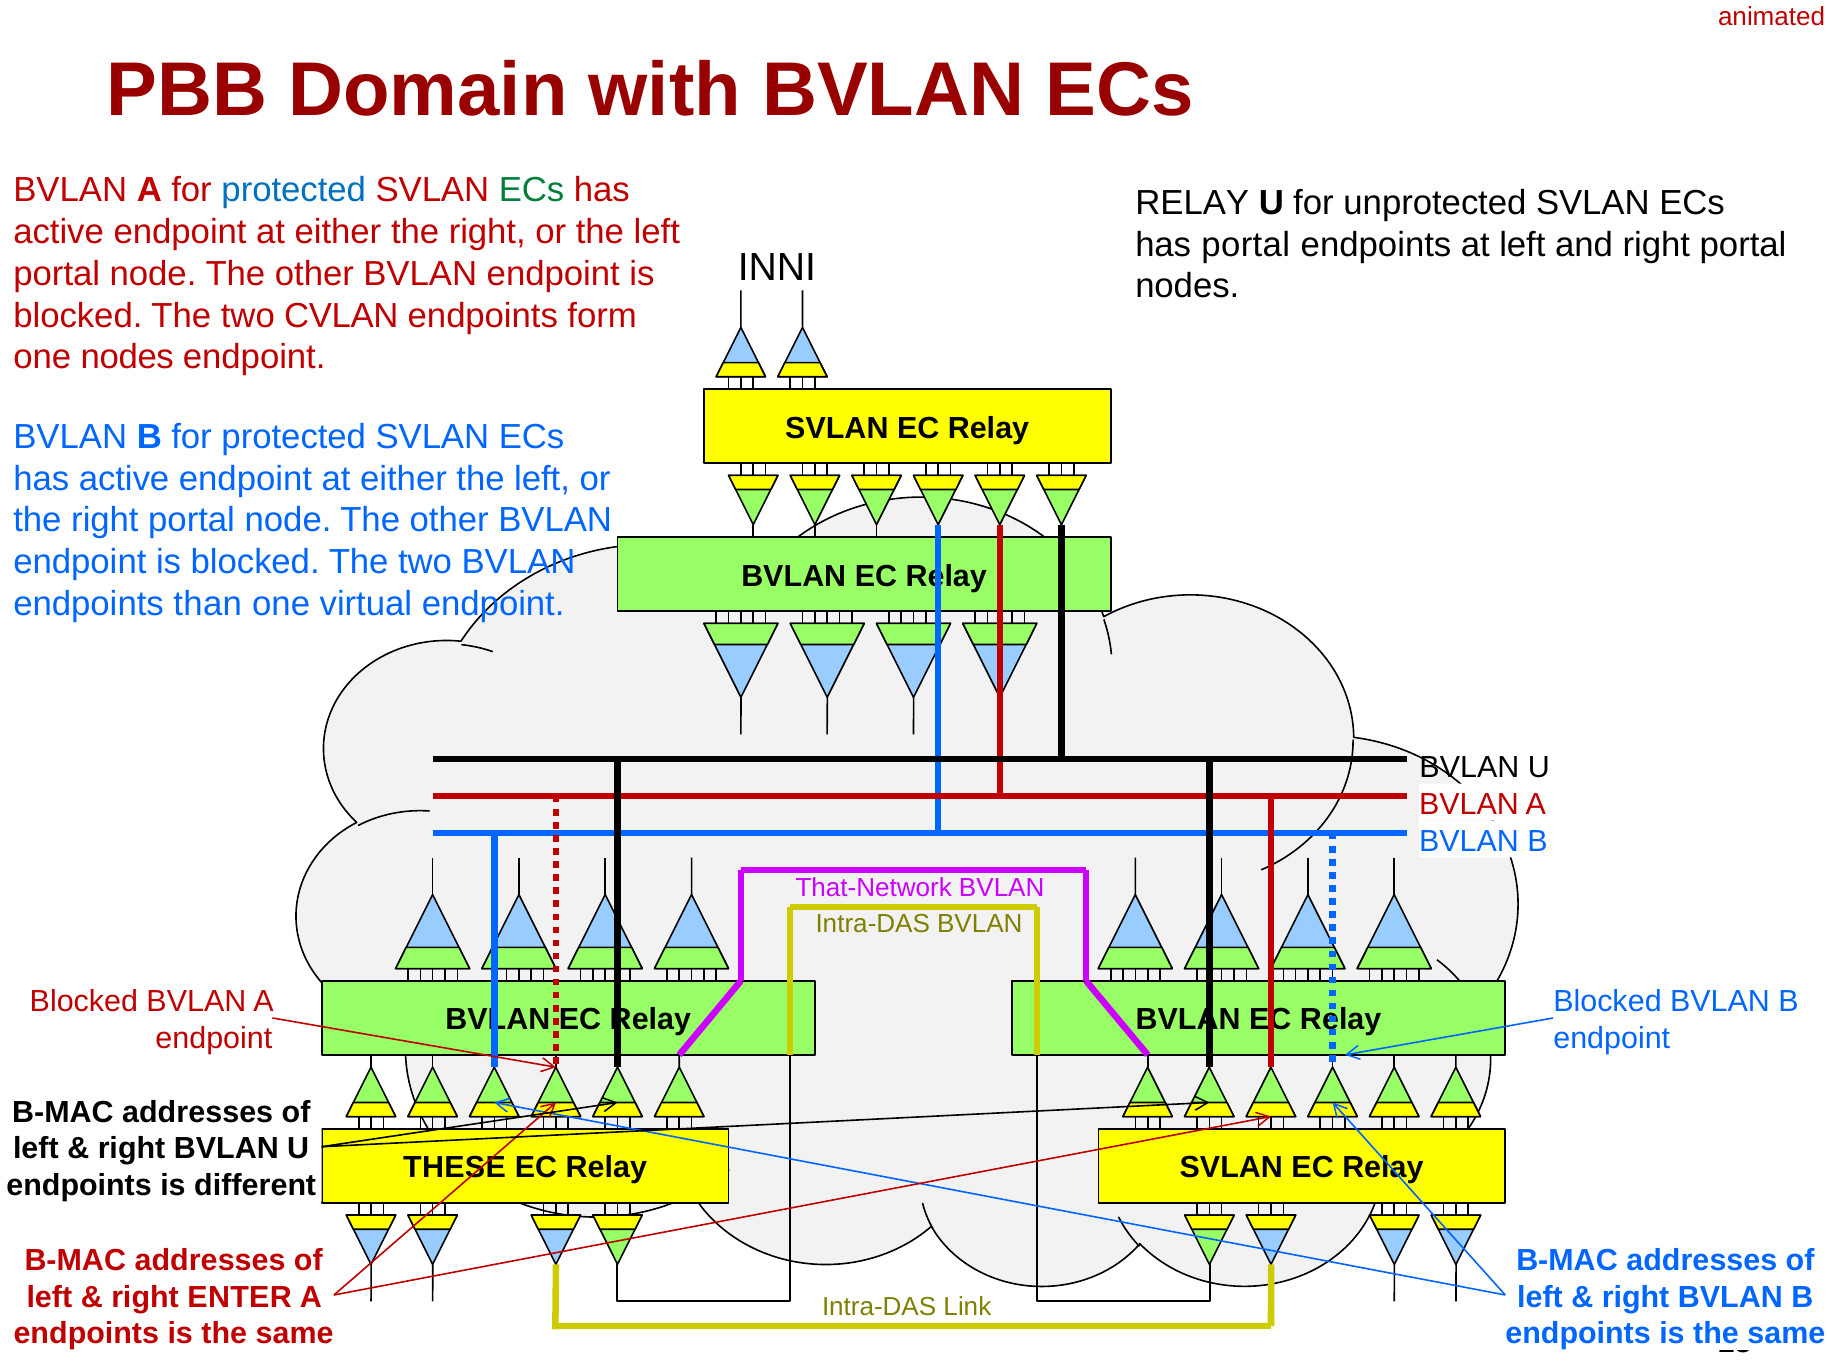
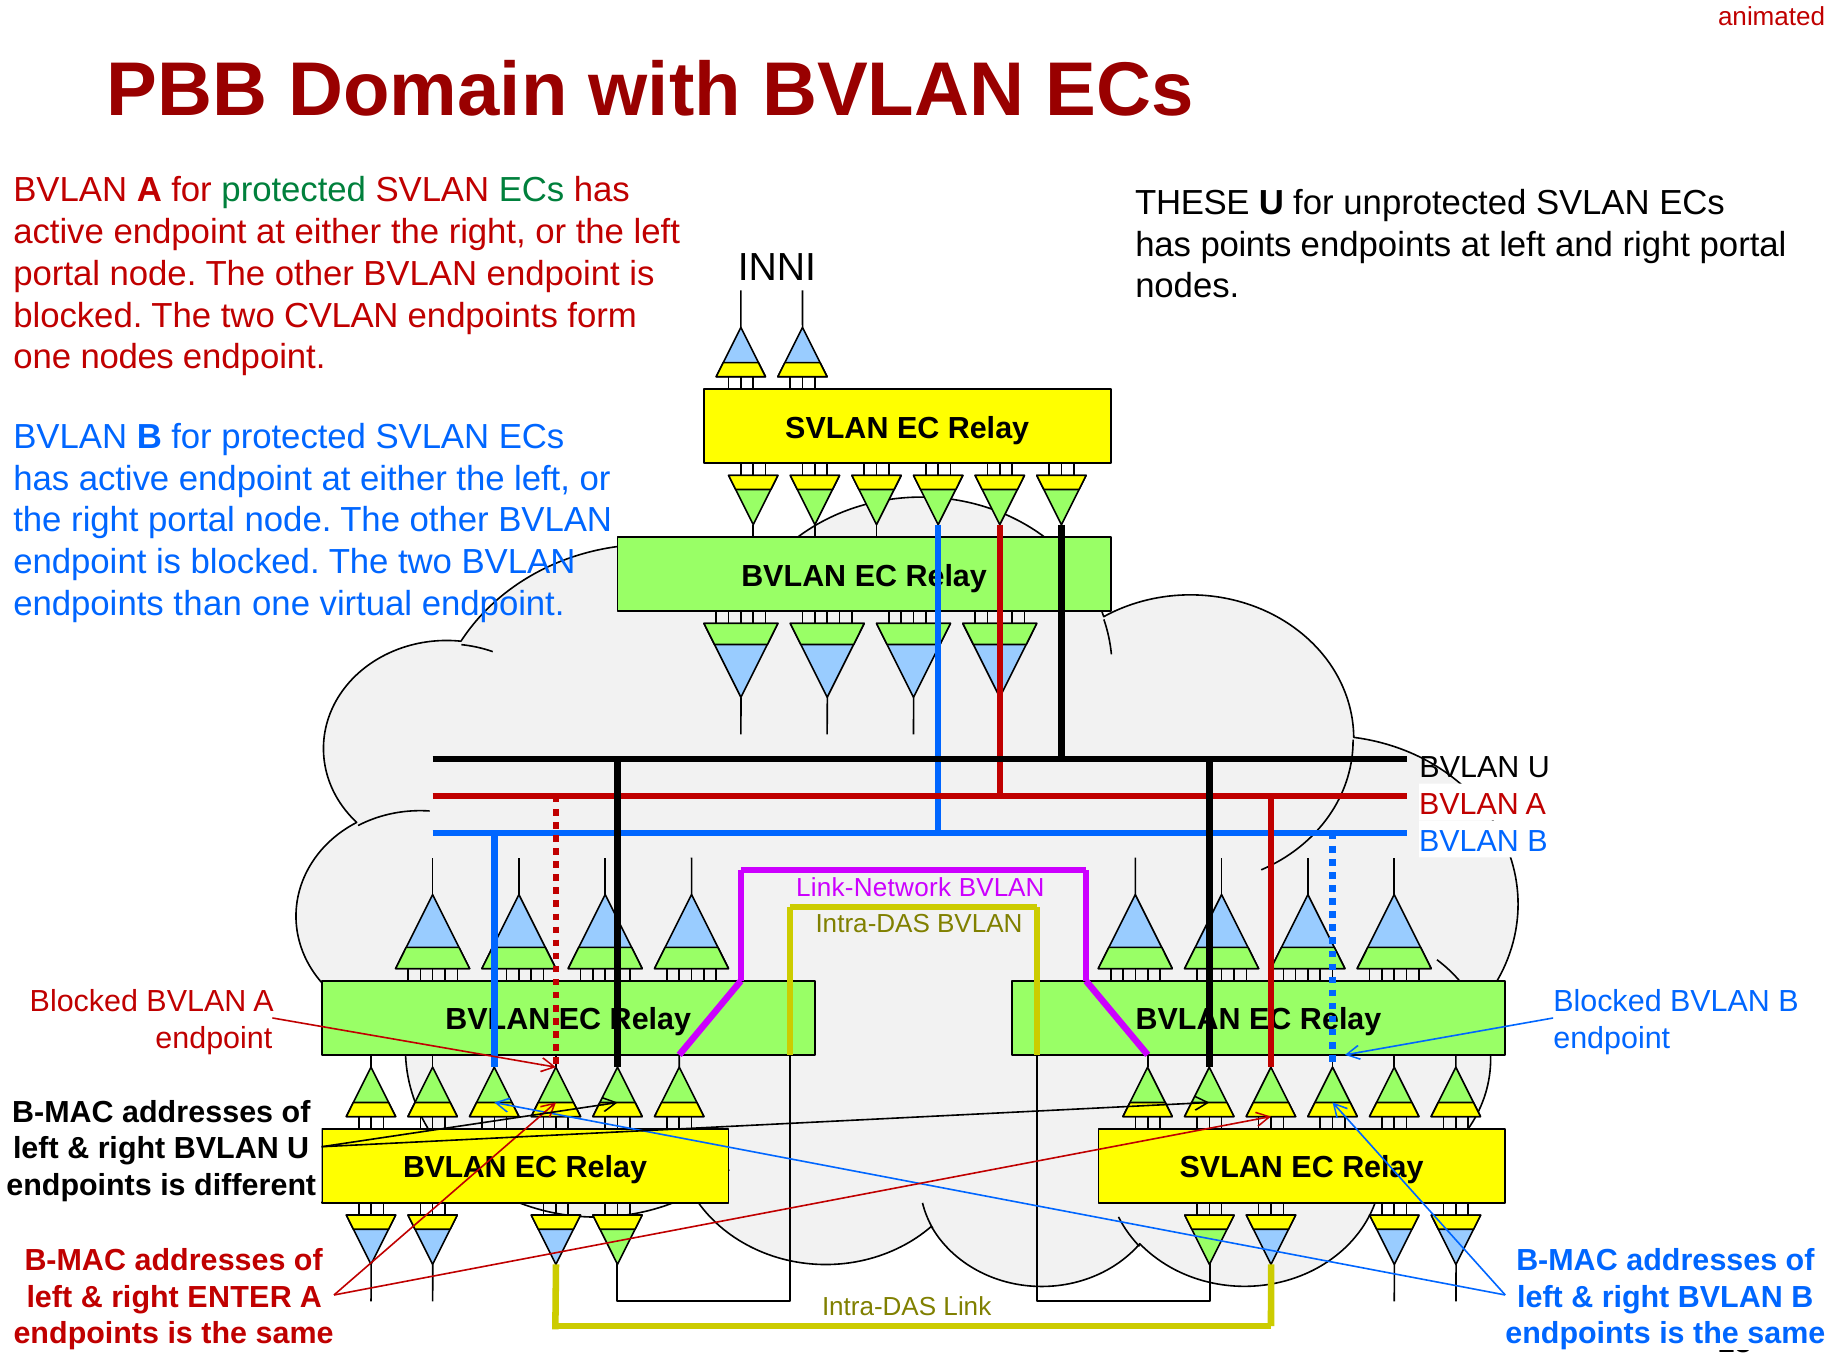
protected colour: blue -> green (294, 190)
RELAY: RELAY -> THESE (1192, 203)
has portal: portal -> points (1246, 245)
That-Network: That-Network -> Link-Network (874, 887)
THESE: THESE -> BVLAN (455, 1168)
